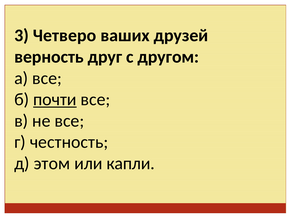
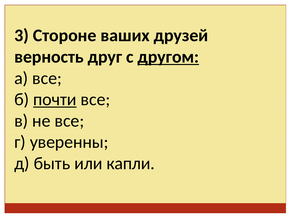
Четверо: Четверо -> Стороне (65, 36)
другом underline: none -> present (168, 57)
честность: честность -> уверенны (69, 142)
этом: этом -> быть (52, 164)
